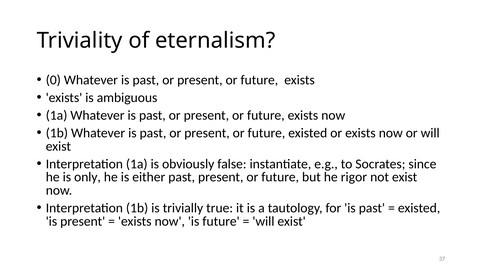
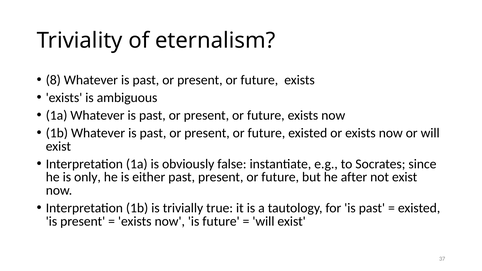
0: 0 -> 8 (53, 80)
rigor: rigor -> after (354, 177)
